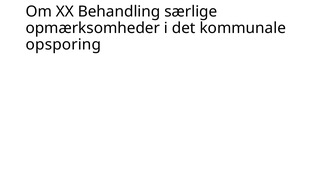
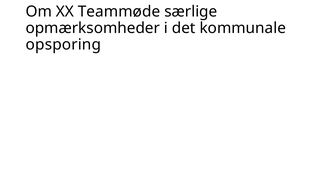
Behandling: Behandling -> Teammøde (119, 12)
